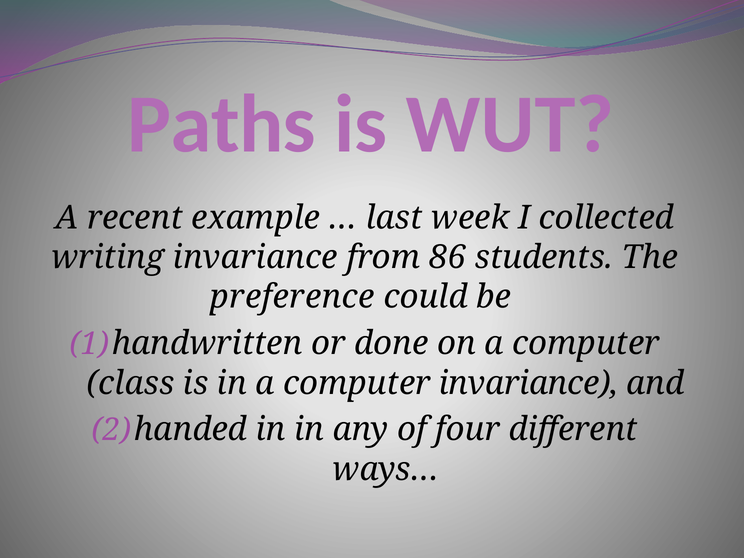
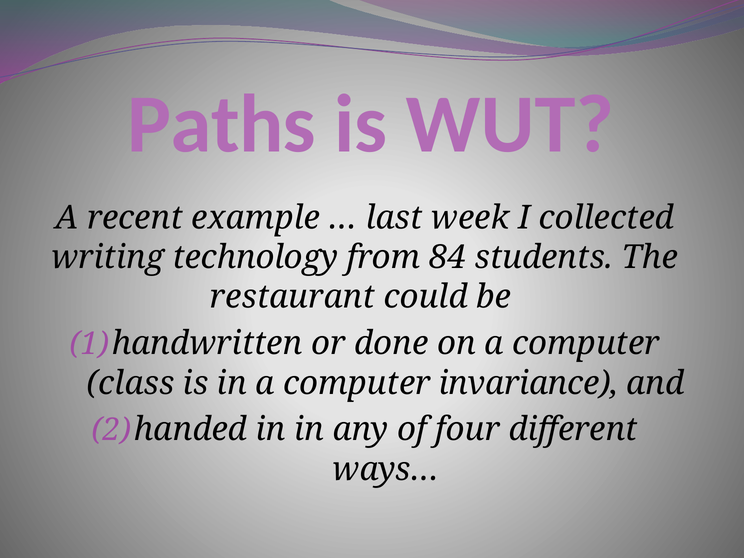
writing invariance: invariance -> technology (256, 257)
86: 86 -> 84 (448, 257)
preference: preference -> restaurant (292, 297)
